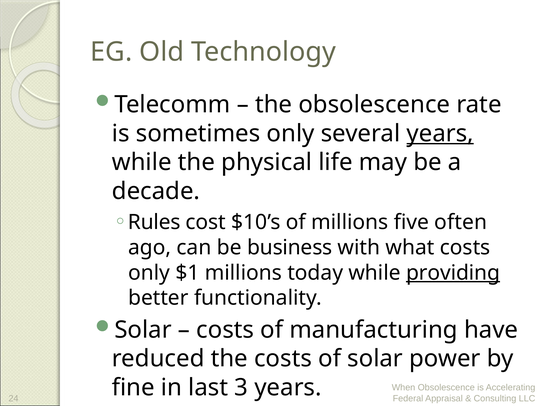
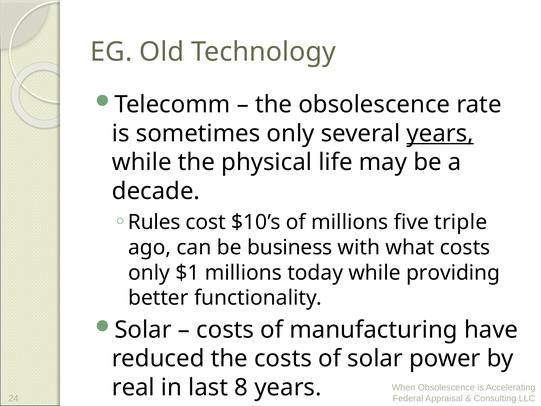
often: often -> triple (461, 222)
providing underline: present -> none (453, 273)
fine: fine -> real (133, 387)
3: 3 -> 8 (241, 387)
